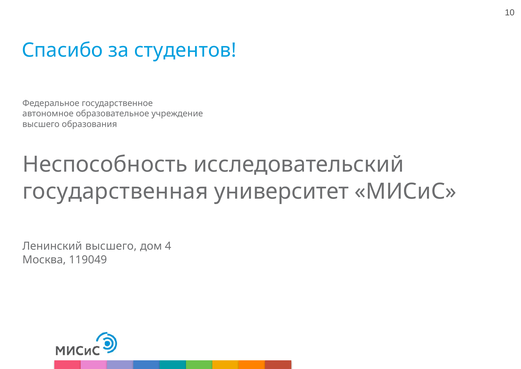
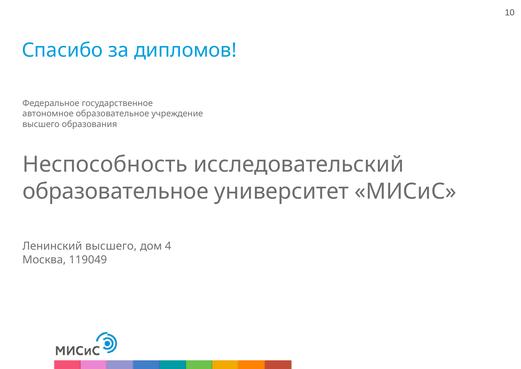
студентов: студентов -> дипломов (185, 50)
государственная: государственная -> образовательное (116, 191)
